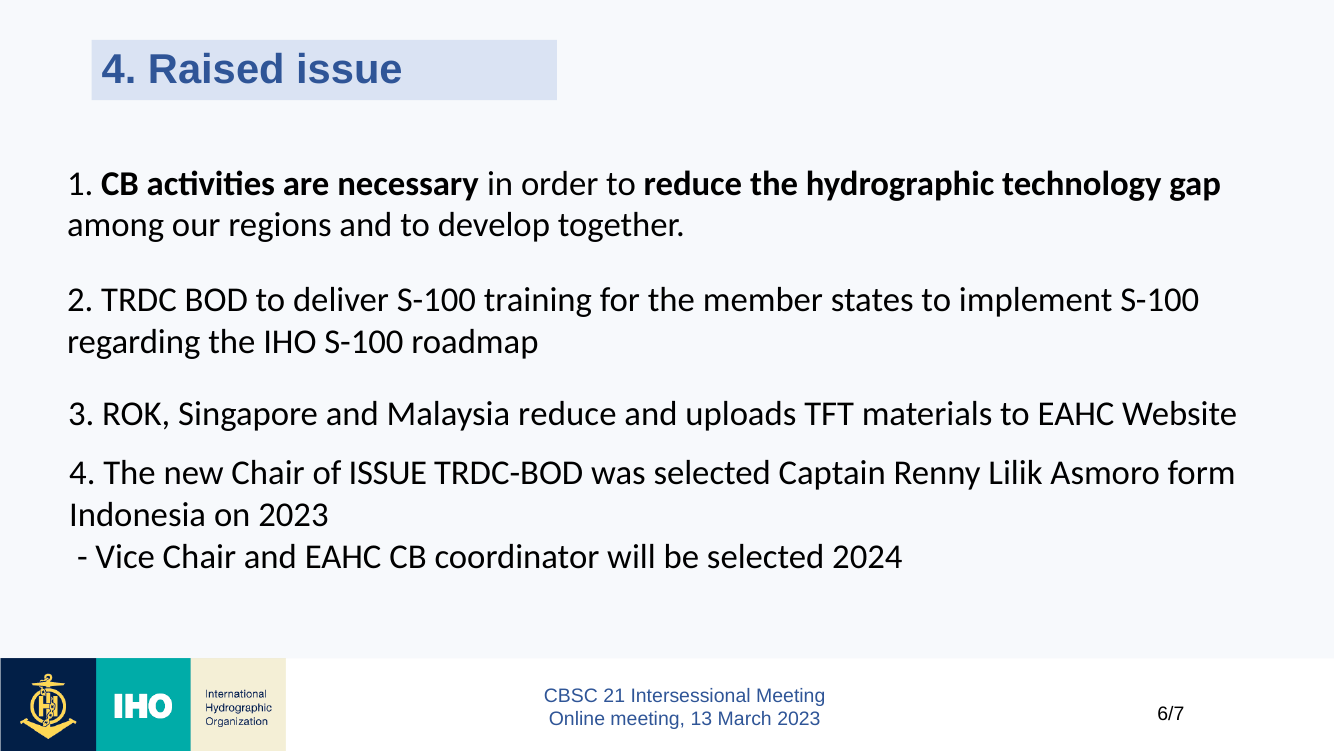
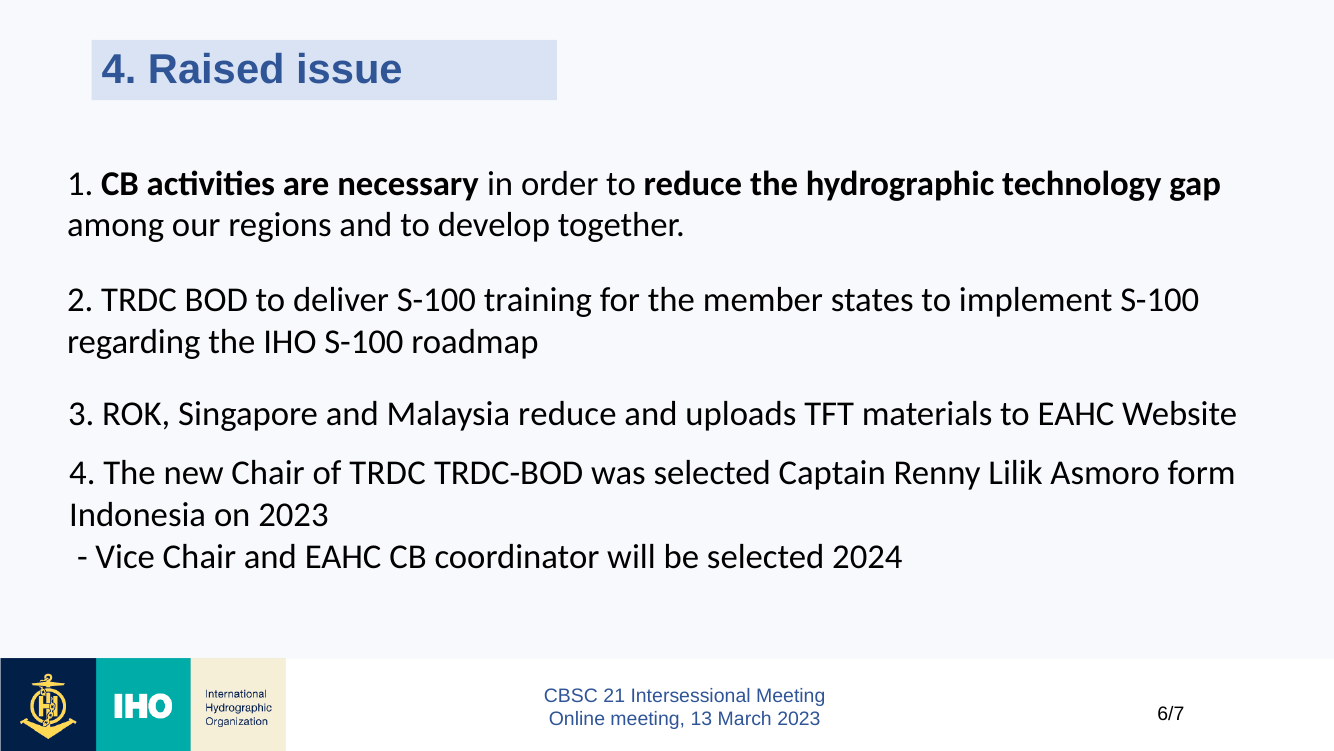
of ISSUE: ISSUE -> TRDC (388, 473)
